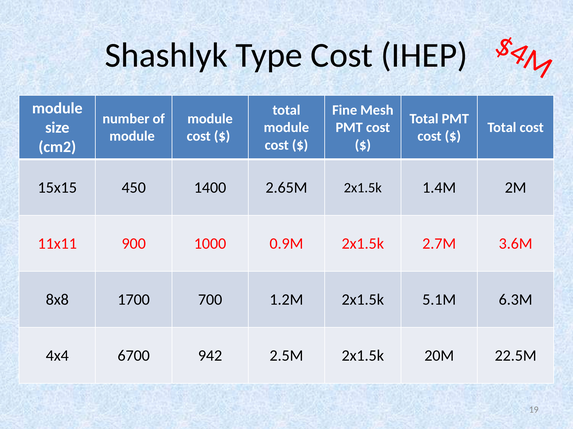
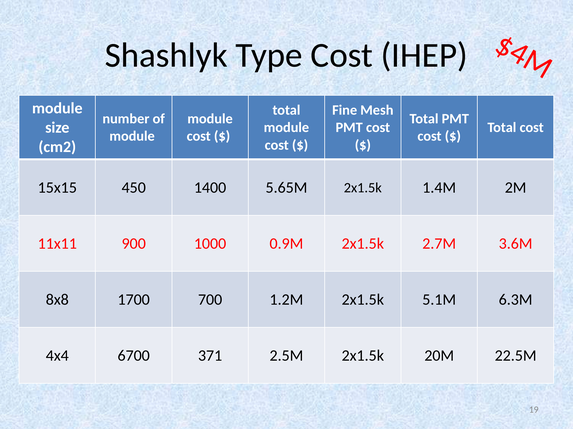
2.65M: 2.65M -> 5.65M (286, 188)
942: 942 -> 371 (210, 356)
